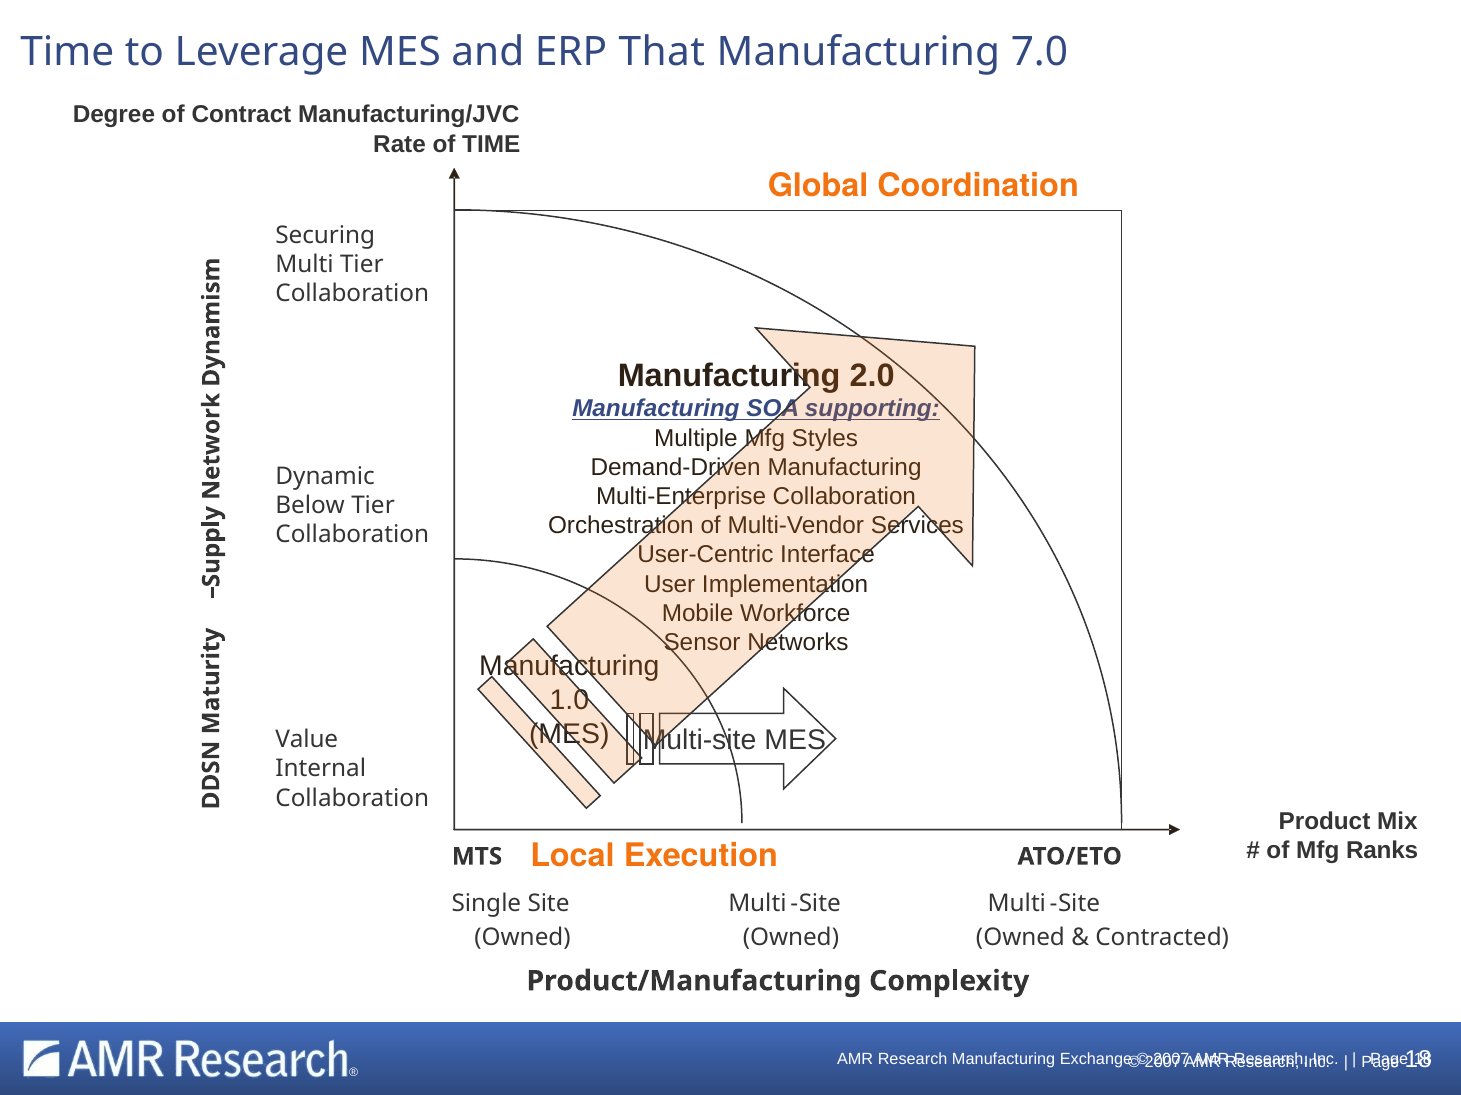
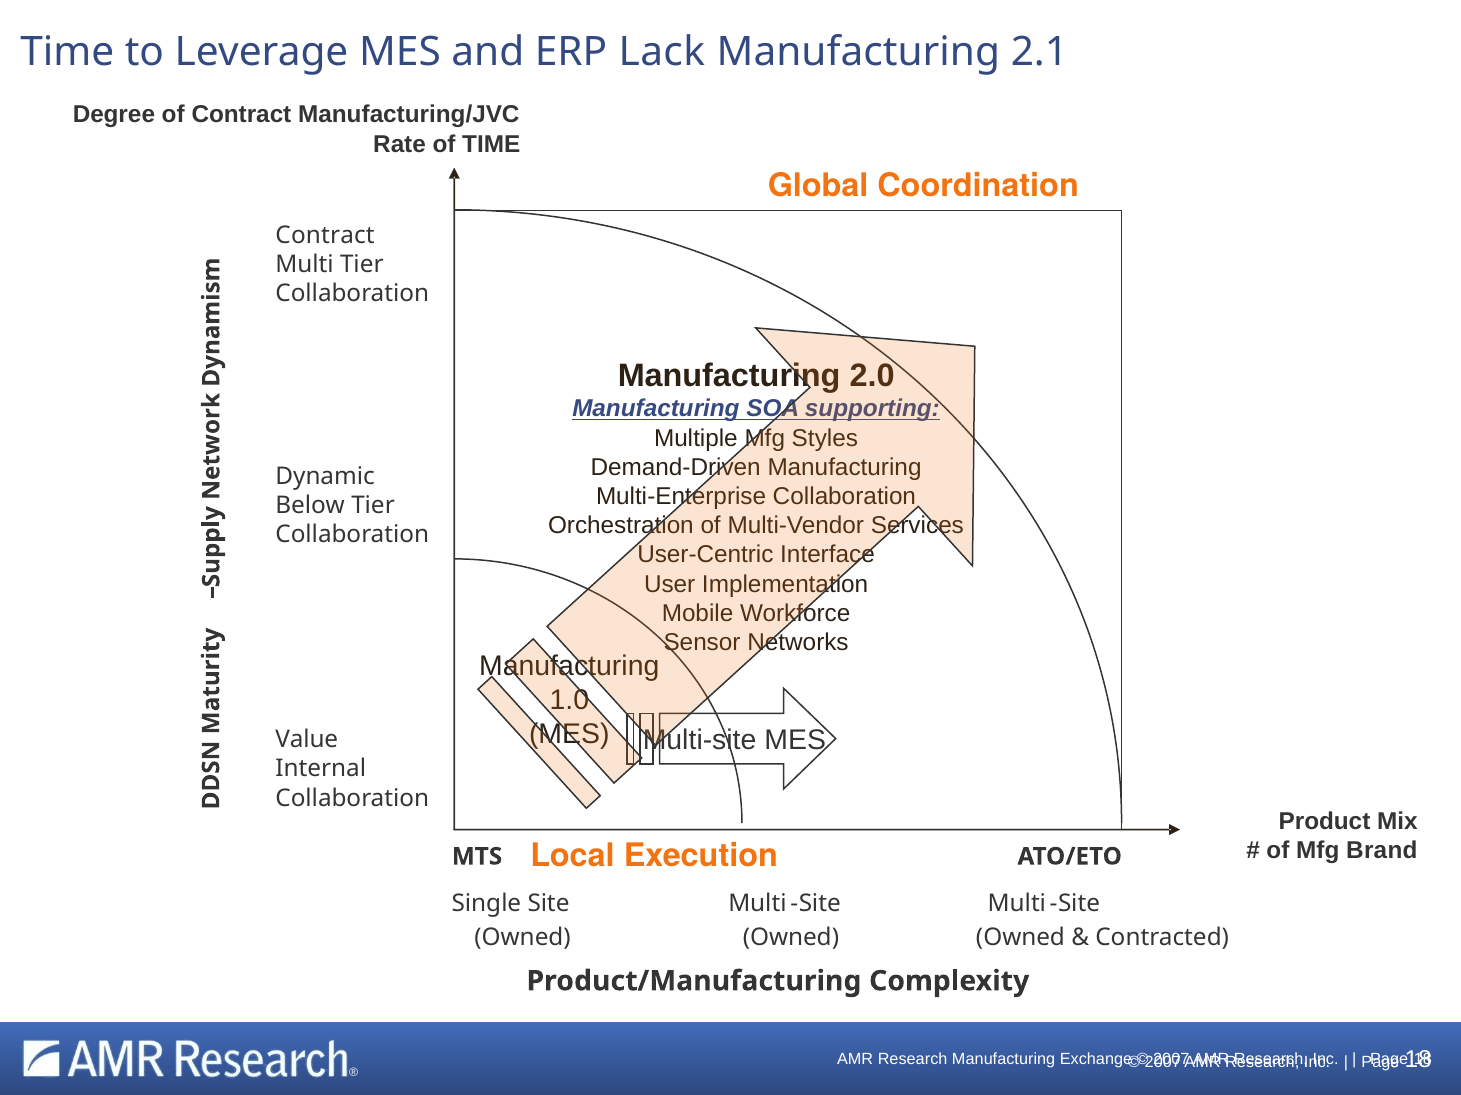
That: That -> Lack (662, 53)
7.0: 7.0 -> 2.1 (1039, 53)
Securing: Securing -> Contract (325, 235)
Ranks: Ranks -> Brand (1382, 851)
